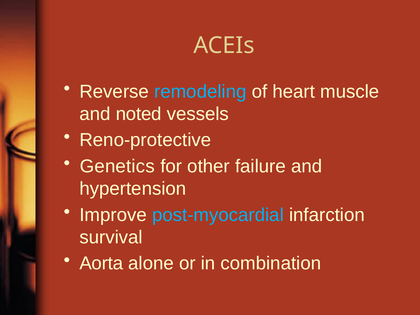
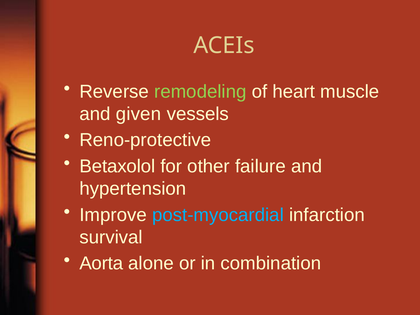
remodeling colour: light blue -> light green (200, 92)
noted: noted -> given (139, 114)
Genetics: Genetics -> Betaxolol (117, 166)
